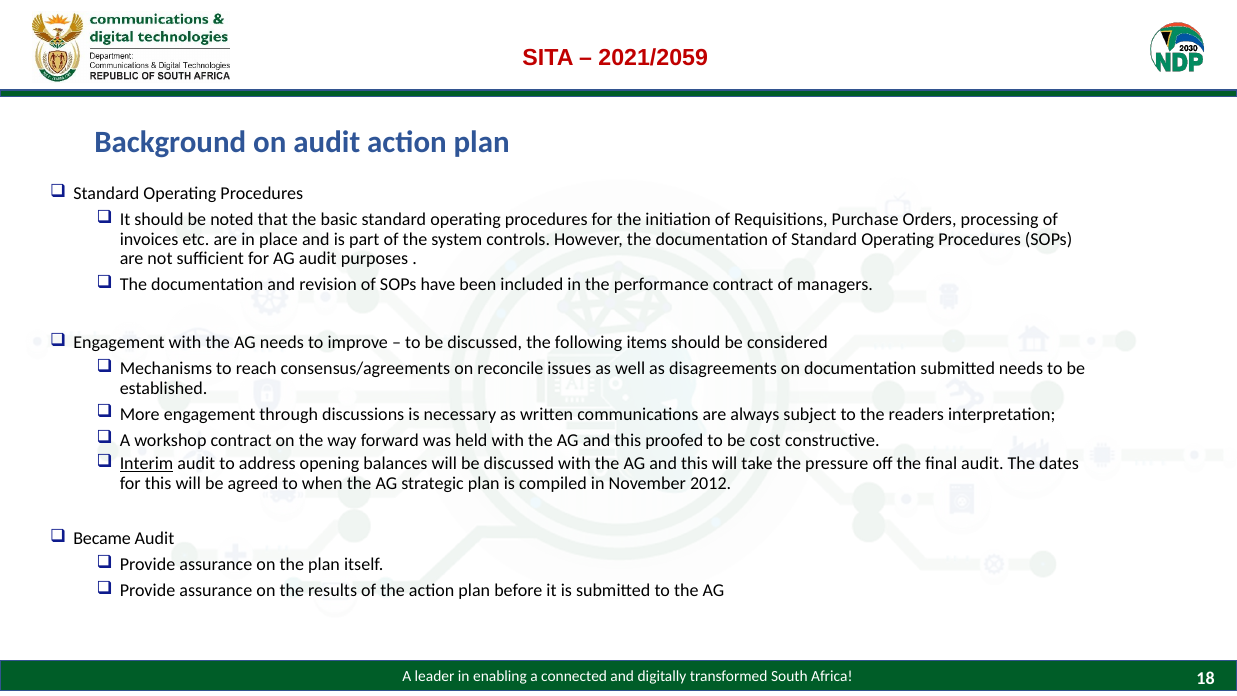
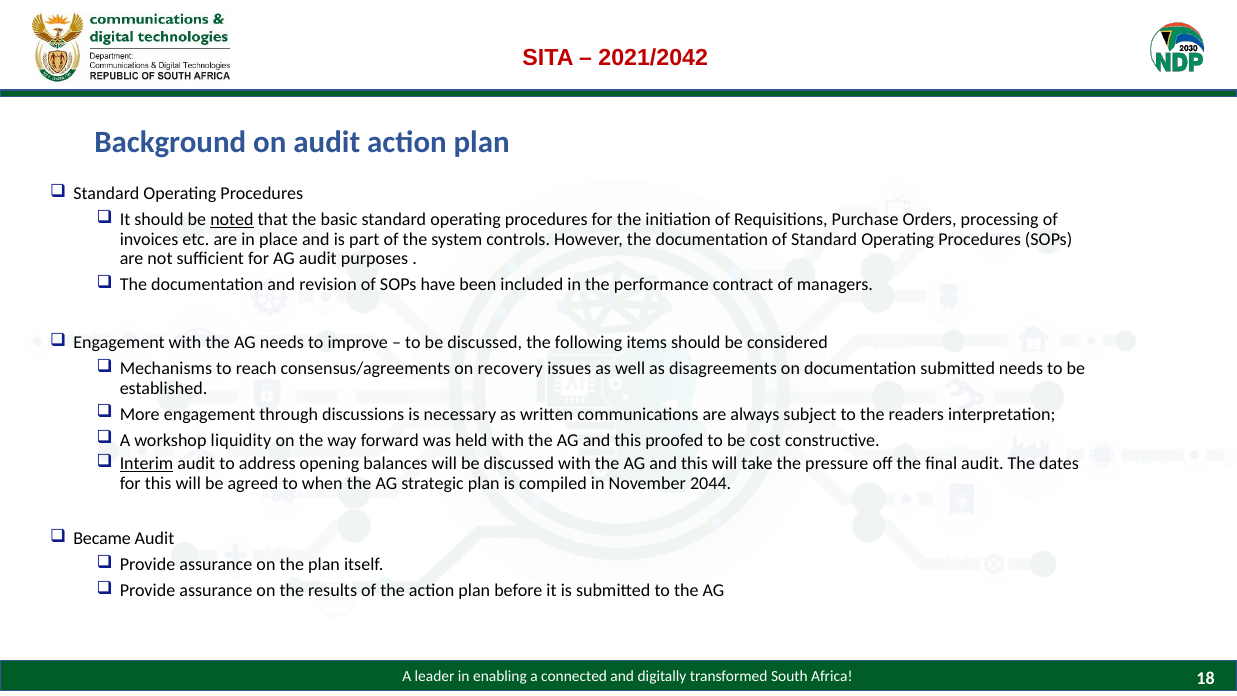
2021/2059: 2021/2059 -> 2021/2042 (653, 58)
noted underline: none -> present (232, 220)
reconcile: reconcile -> recovery (510, 369)
workshop contract: contract -> liquidity (241, 440)
2012: 2012 -> 2044 (711, 483)
